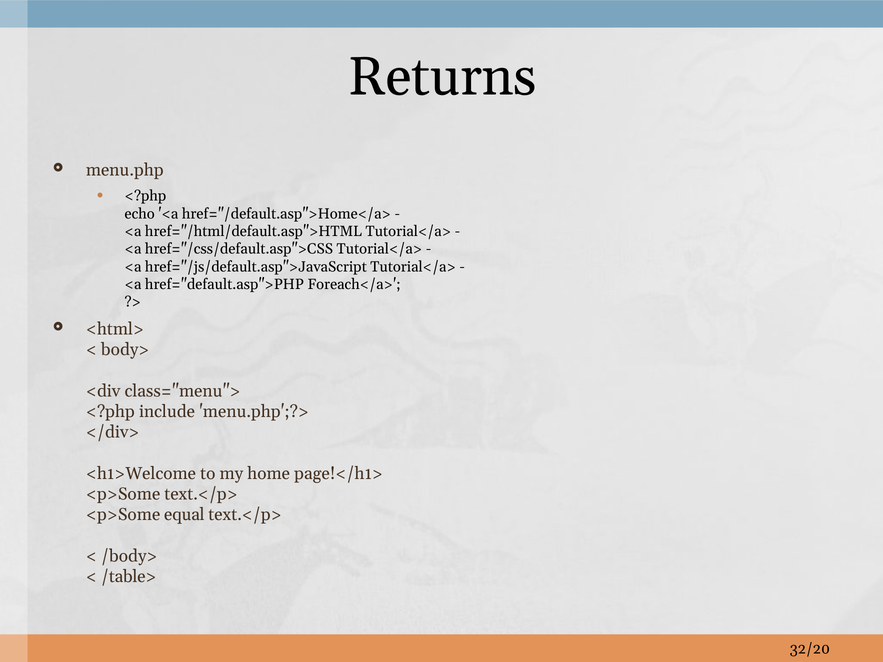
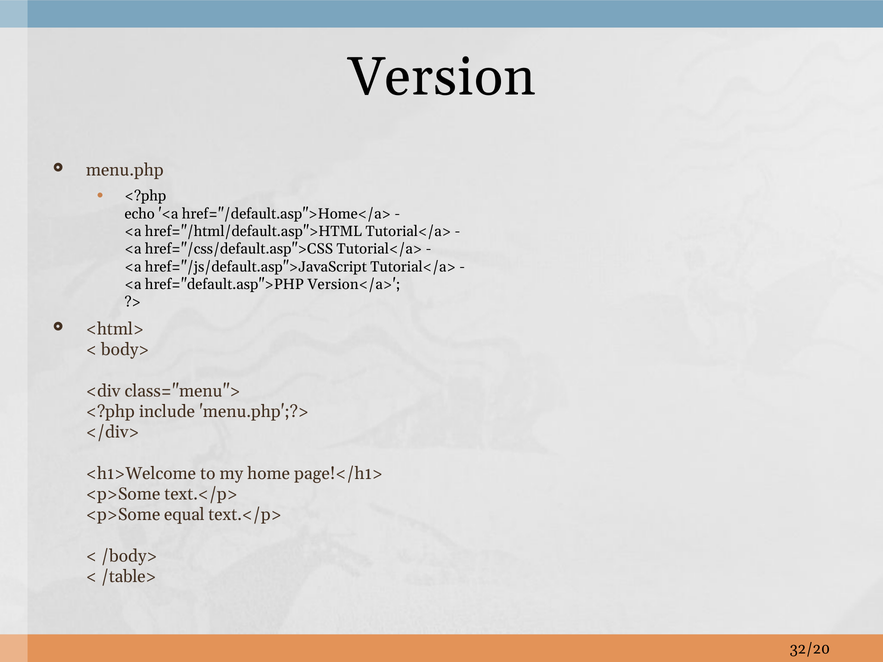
Returns: Returns -> Version (442, 77)
Foreach</a>: Foreach</a> -> Version</a> (354, 285)
